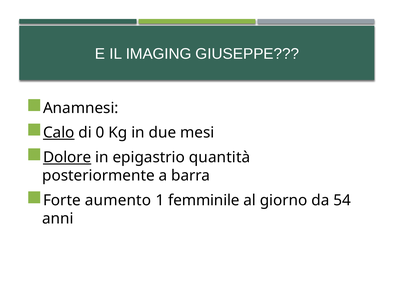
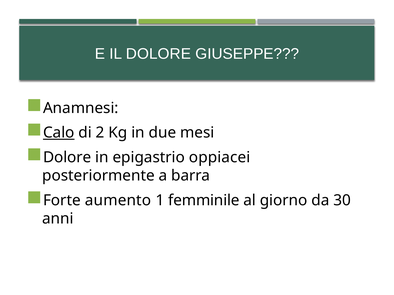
IL IMAGING: IMAGING -> DOLORE (158, 54)
0: 0 -> 2 (100, 133)
Dolore underline: present -> none (67, 158)
quantità: quantità -> oppiacei (220, 158)
54: 54 -> 30 (342, 201)
